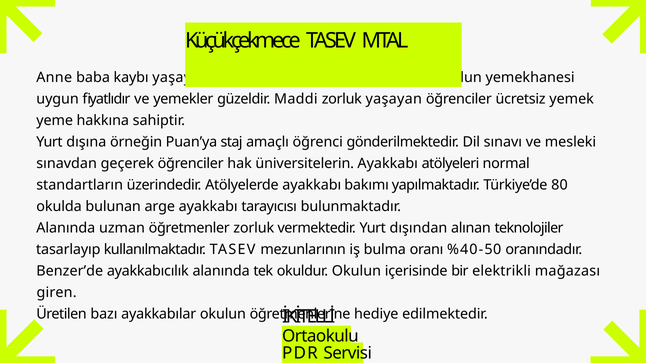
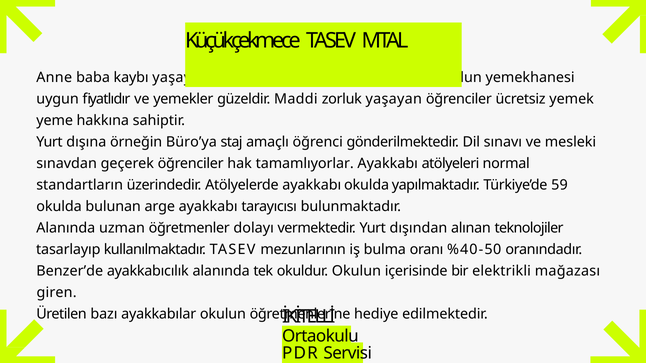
Puan’ya: Puan’ya -> Büro’ya (191, 142)
üniversitelerin: üniversitelerin -> tamamlıyorlar (305, 164)
ayakkabı bakımı: bakımı -> okulda (367, 185)
80: 80 -> 59 (559, 185)
öğretmenler zorluk: zorluk -> dolayı (254, 228)
